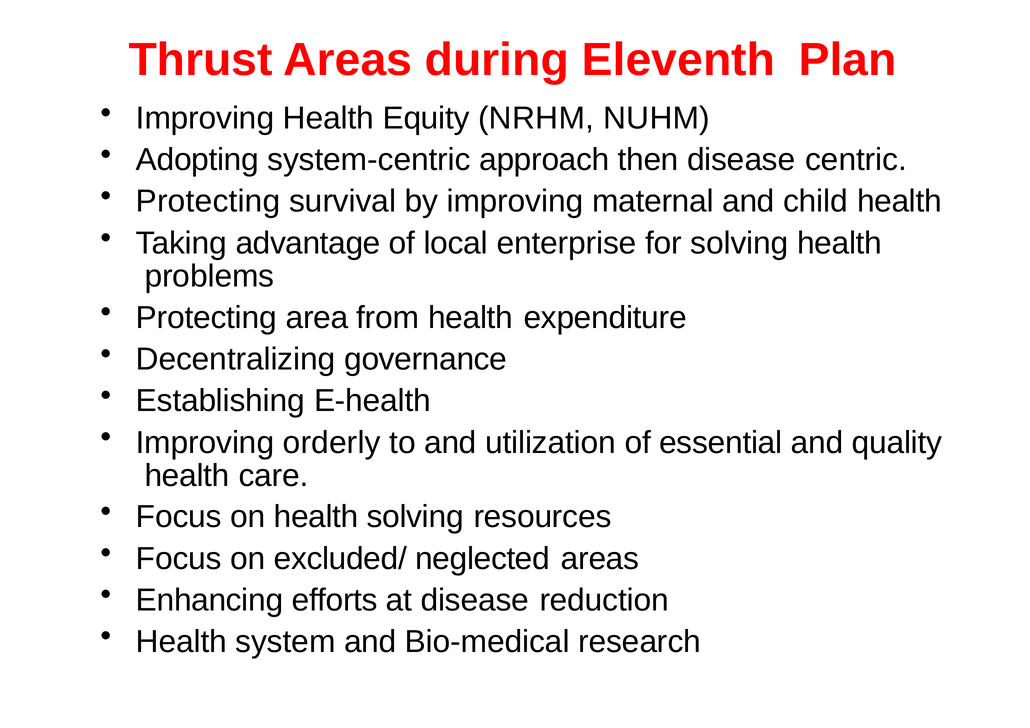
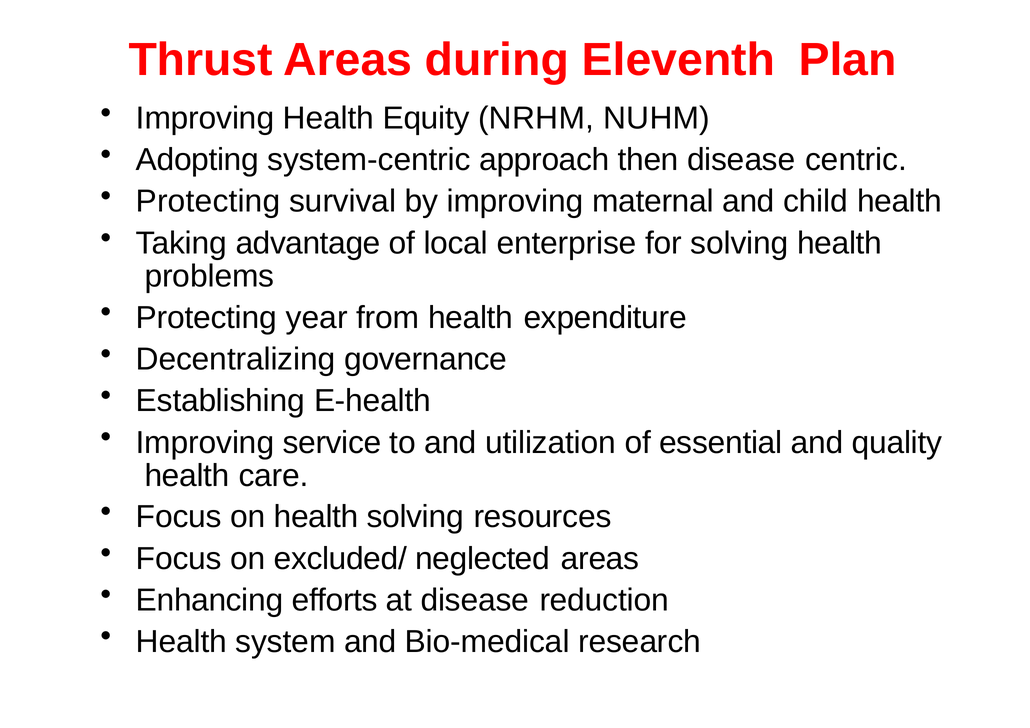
area: area -> year (317, 318)
orderly: orderly -> service (332, 443)
